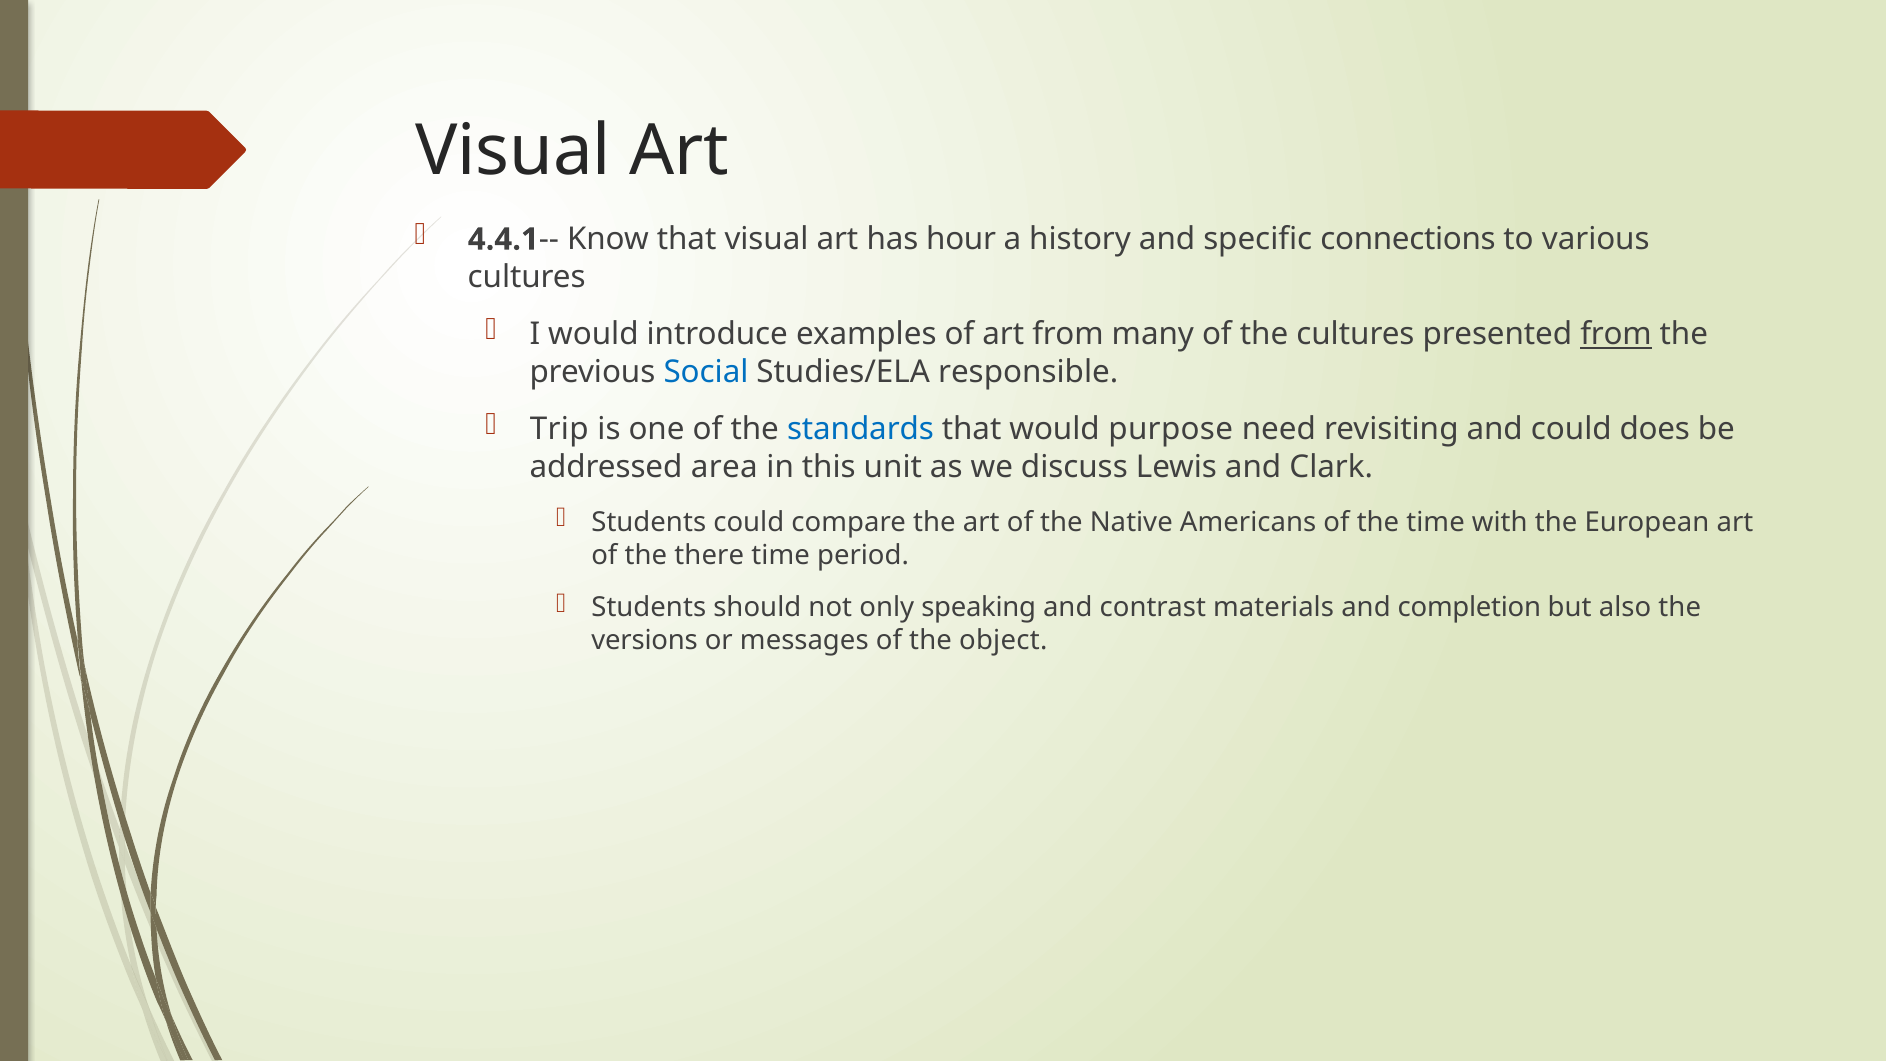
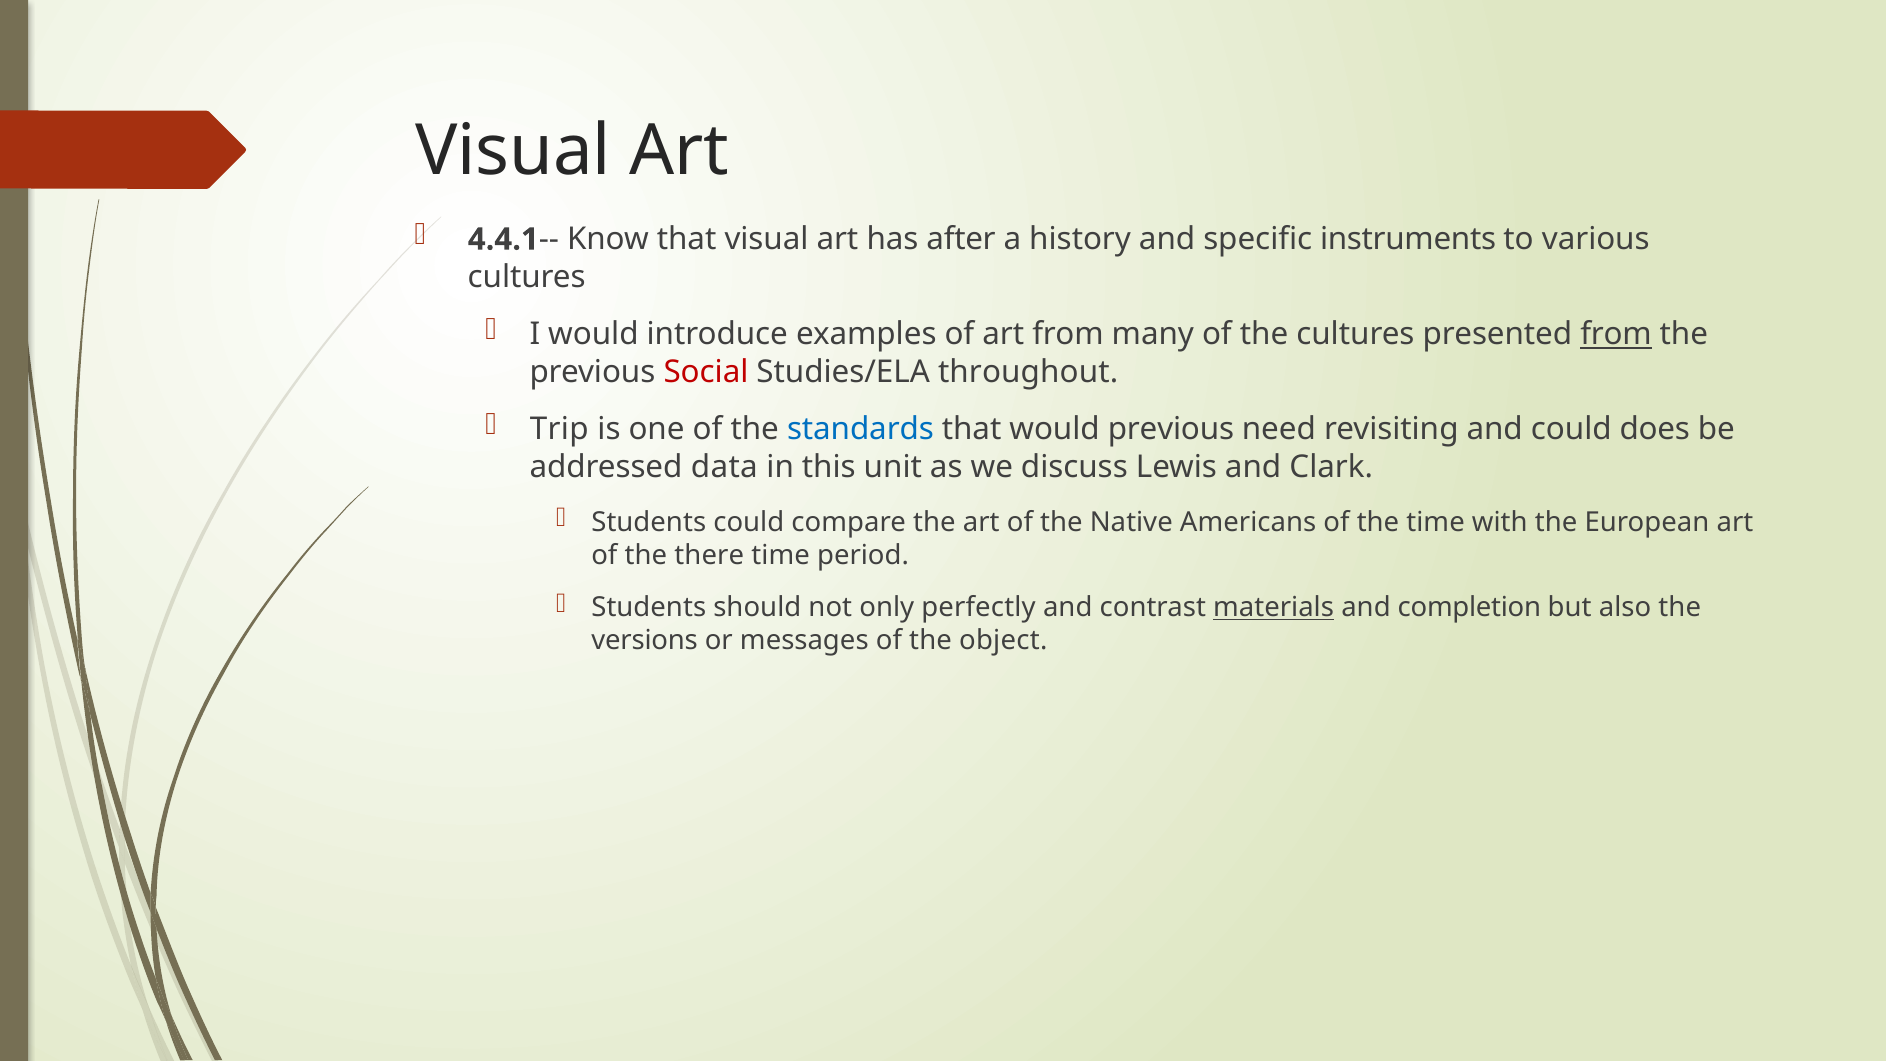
hour: hour -> after (961, 239)
connections: connections -> instruments (1408, 239)
Social colour: blue -> red (706, 372)
responsible: responsible -> throughout (1028, 372)
would purpose: purpose -> previous (1171, 429)
area: area -> data (724, 467)
speaking: speaking -> perfectly (978, 608)
materials underline: none -> present (1274, 608)
